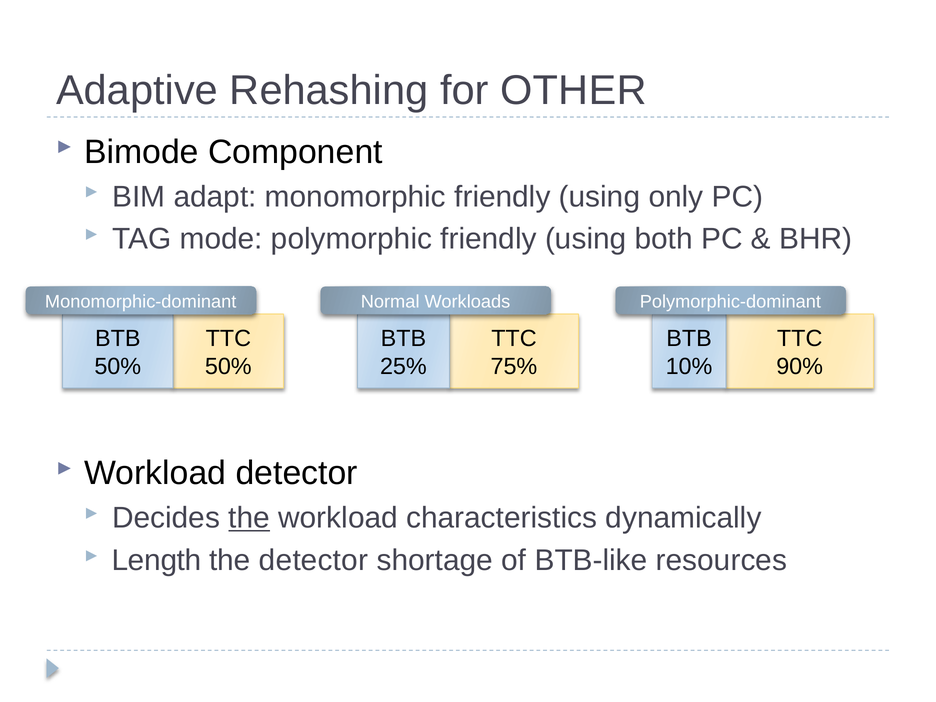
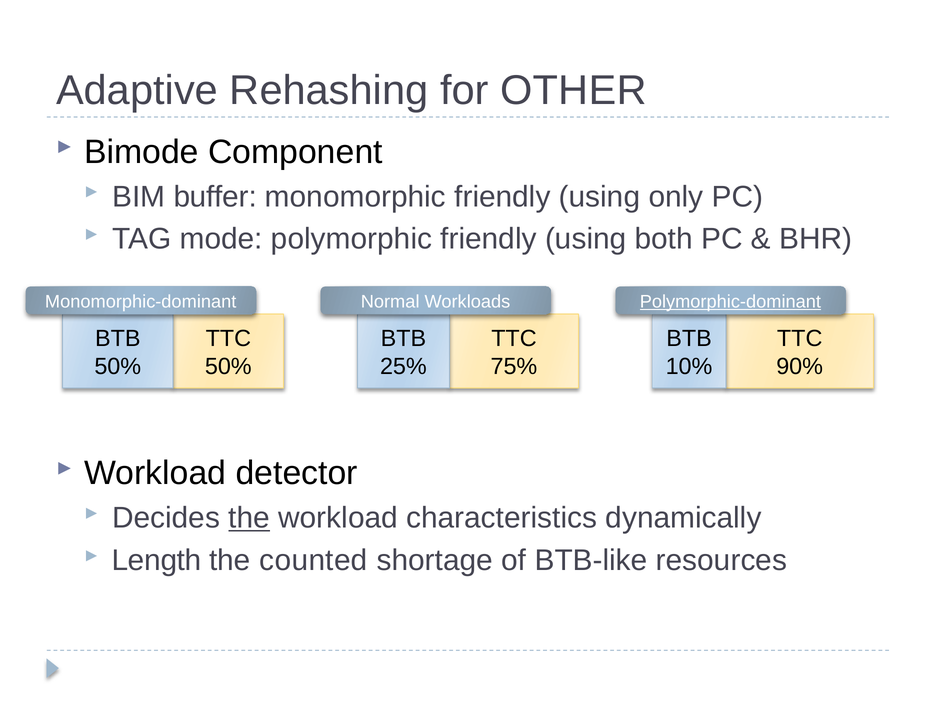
adapt: adapt -> buffer (215, 197)
Polymorphic-dominant underline: none -> present (730, 302)
the detector: detector -> counted (313, 560)
